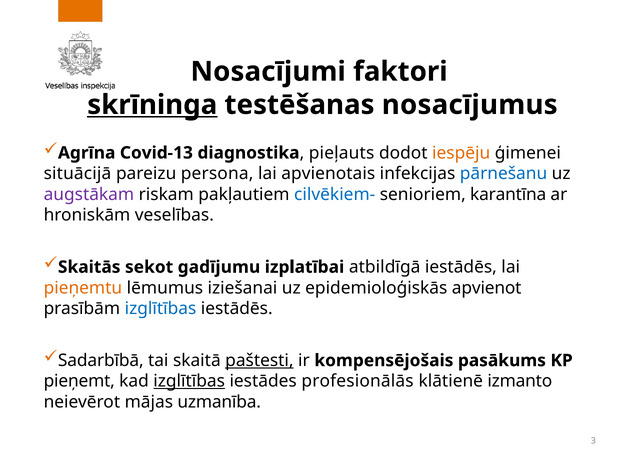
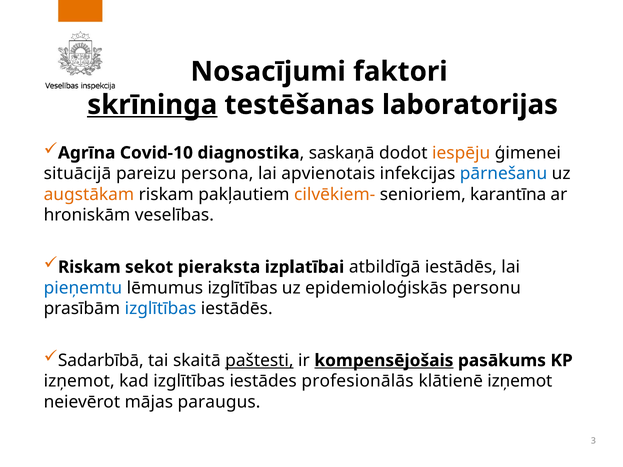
nosacījumus: nosacījumus -> laboratorijas (470, 105)
Covid-13: Covid-13 -> Covid-10 (156, 153)
pieļauts: pieļauts -> saskaņā (342, 153)
augstākam colour: purple -> orange (89, 194)
cilvēkiem- colour: blue -> orange (335, 194)
Skaitās: Skaitās -> Riskam (89, 267)
gadījumu: gadījumu -> pieraksta (219, 267)
pieņemtu colour: orange -> blue (83, 288)
lēmumus iziešanai: iziešanai -> izglītības (243, 288)
apvienot: apvienot -> personu (487, 288)
kompensējošais underline: none -> present (384, 361)
pieņemt: pieņemt -> izņemot (79, 381)
izglītības underline: present -> none (189, 381)
klātienē izmanto: izmanto -> izņemot (520, 381)
uzmanība: uzmanība -> paraugus (219, 402)
